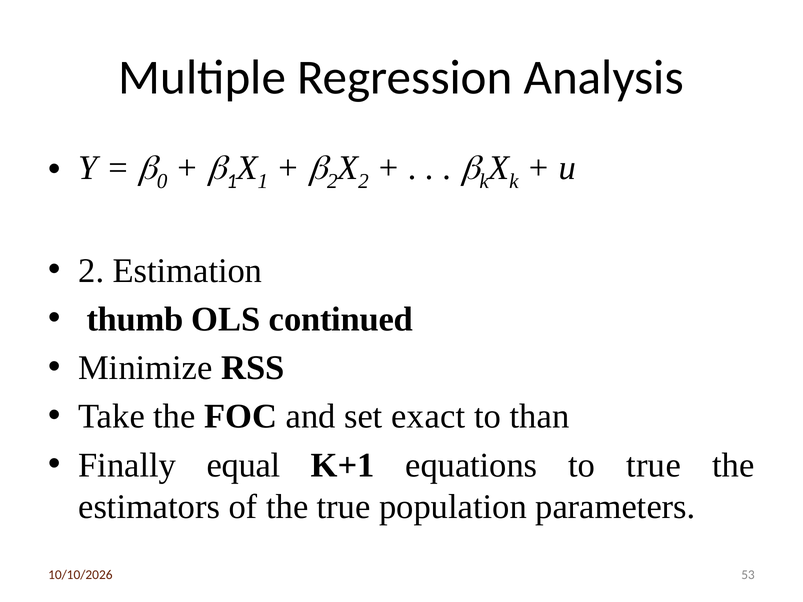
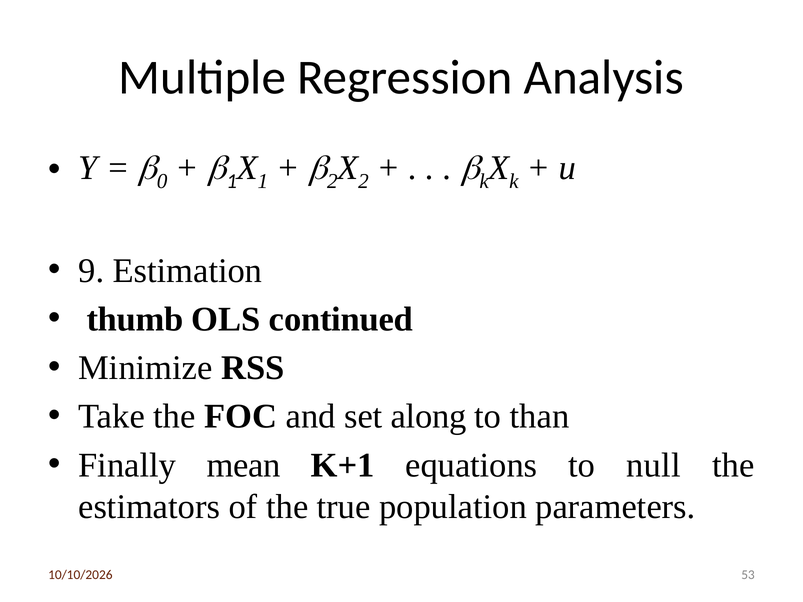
2: 2 -> 9 (91, 271)
exact: exact -> along (429, 417)
equal: equal -> mean (243, 465)
to true: true -> null (654, 465)
